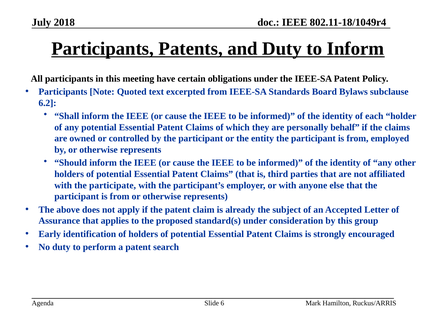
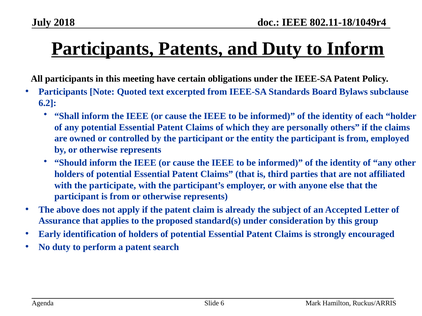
behalf: behalf -> others (345, 127)
